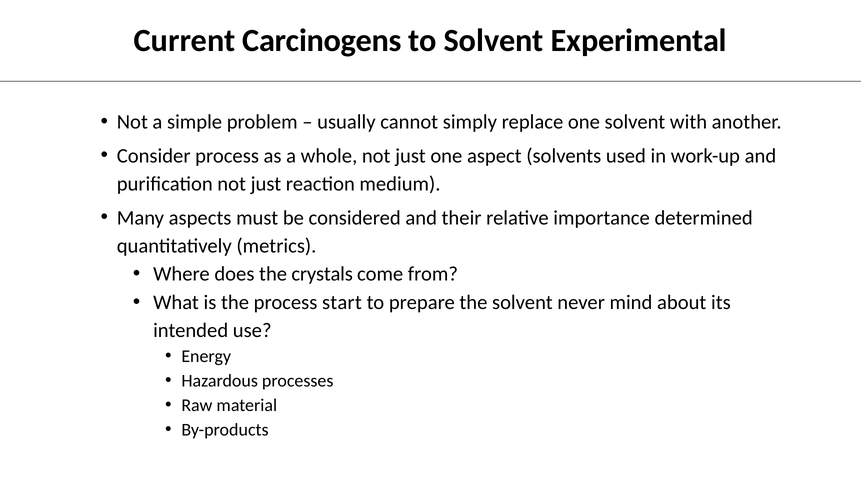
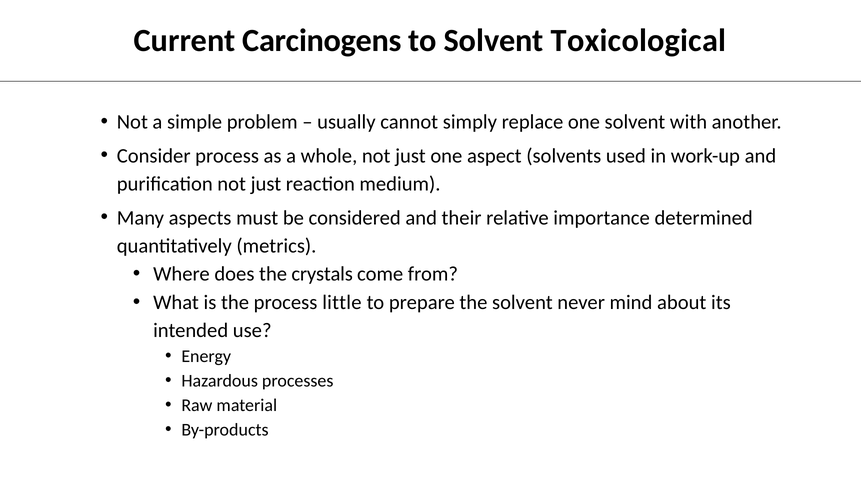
Experimental: Experimental -> Toxicological (639, 40)
start: start -> little (342, 302)
